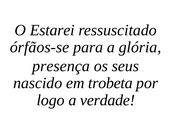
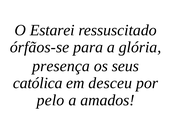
nascido: nascido -> católica (38, 83)
trobeta: trobeta -> desceu (110, 83)
logo: logo -> pelo (51, 100)
verdade: verdade -> amados (107, 100)
